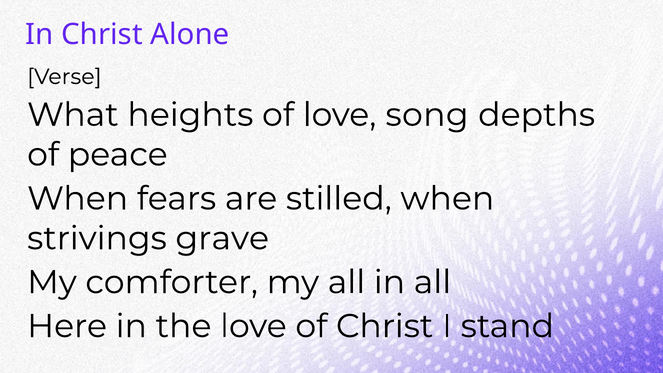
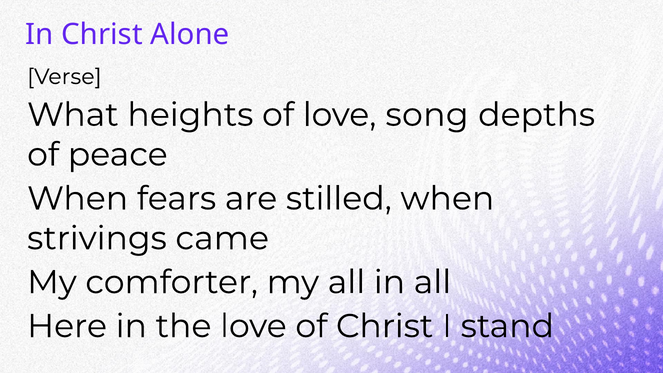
grave: grave -> came (222, 238)
